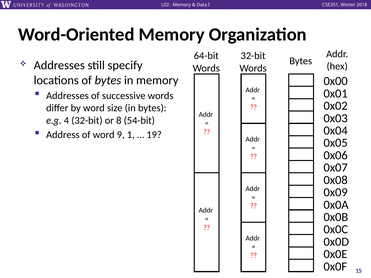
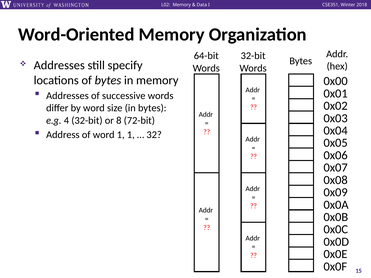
54-bit: 54-bit -> 72-bit (139, 121)
word 9: 9 -> 1 (121, 135)
19: 19 -> 32 (154, 135)
